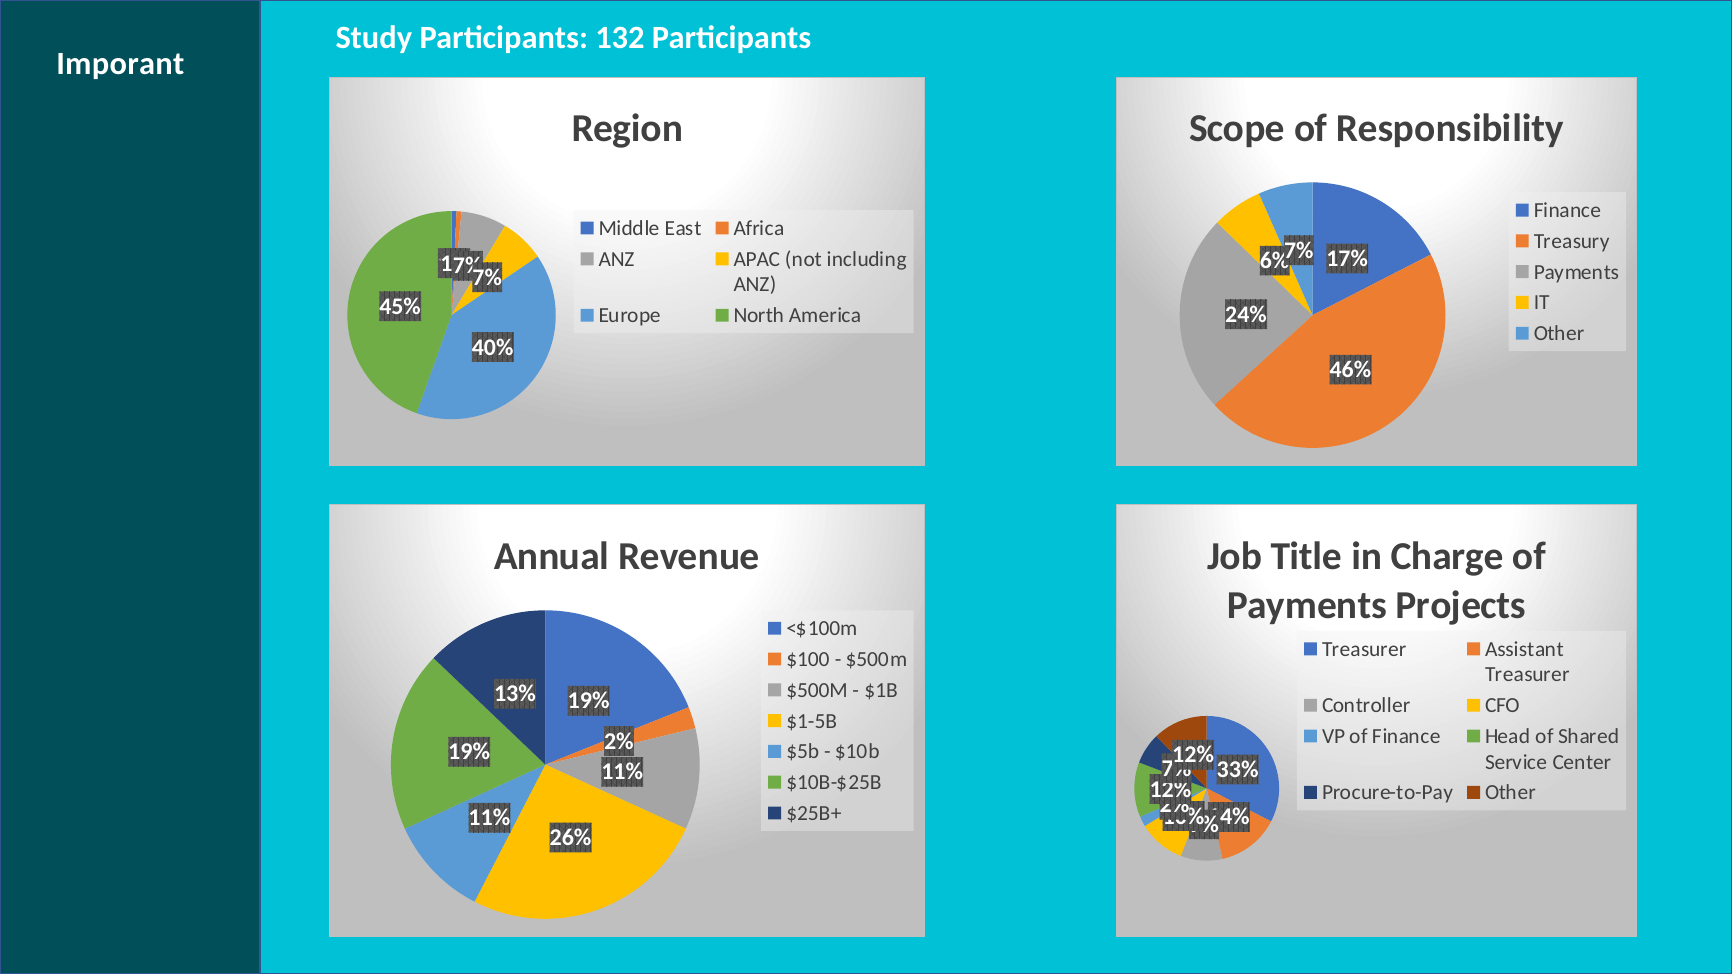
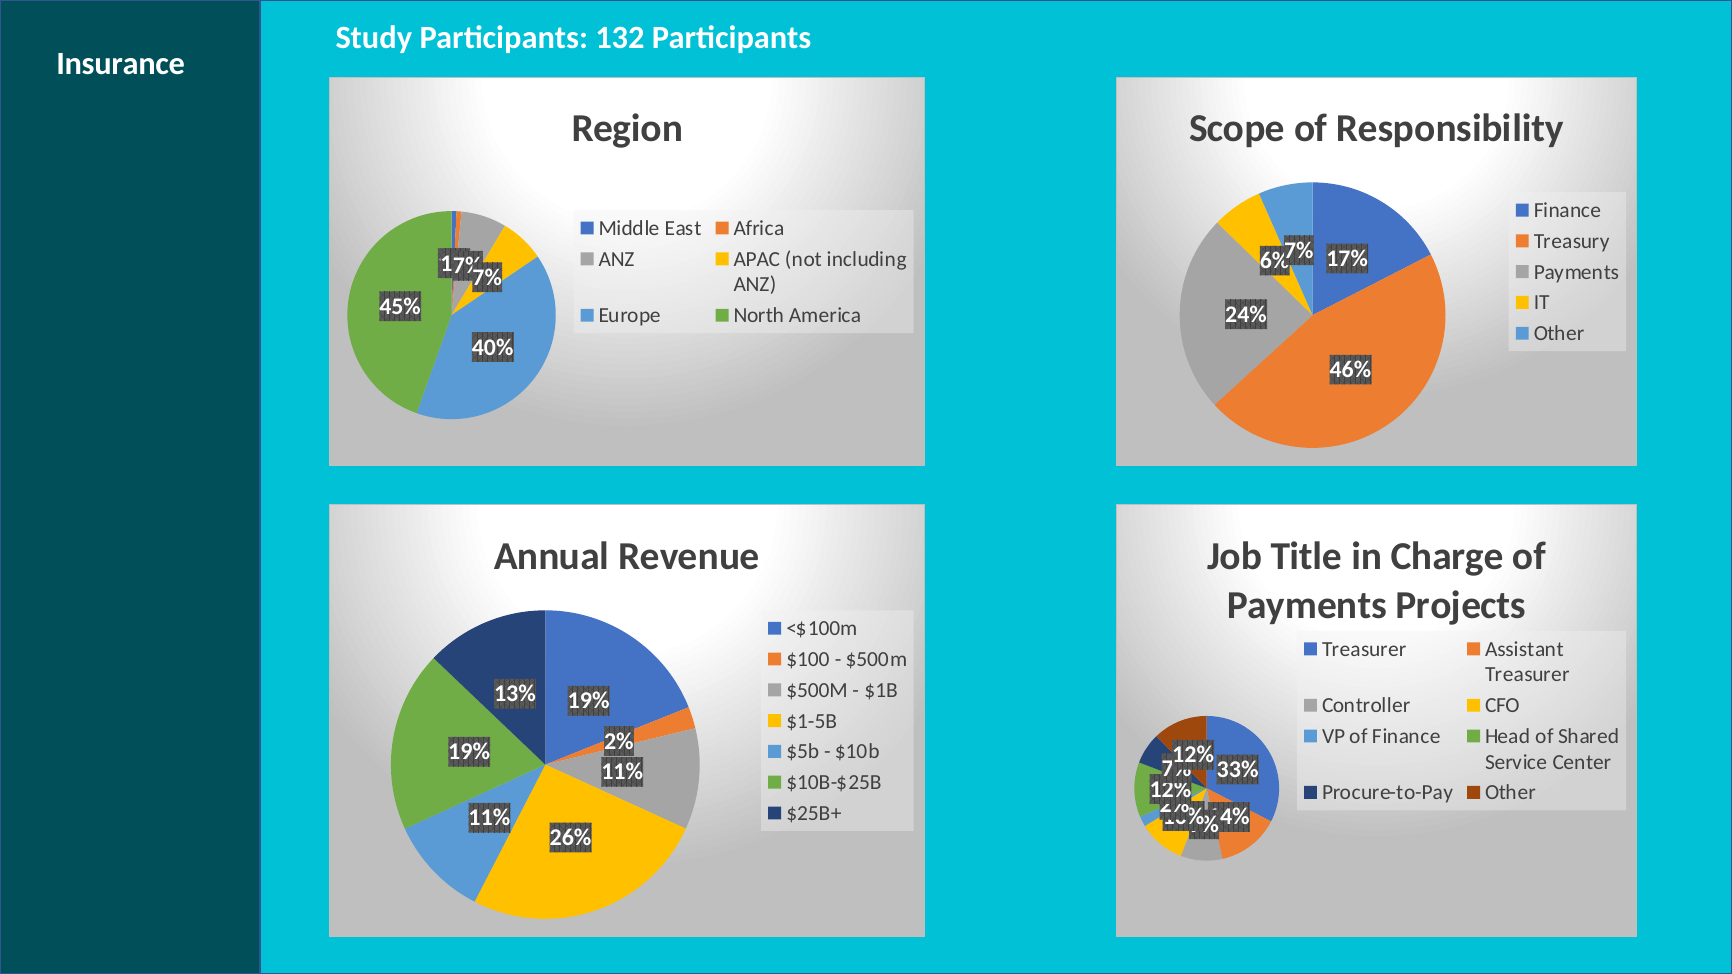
Imporant: Imporant -> Insurance (121, 64)
